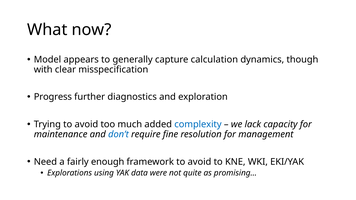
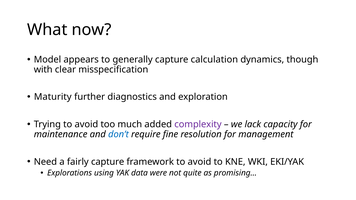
Progress: Progress -> Maturity (53, 97)
complexity colour: blue -> purple (198, 124)
fairly enough: enough -> capture (108, 162)
